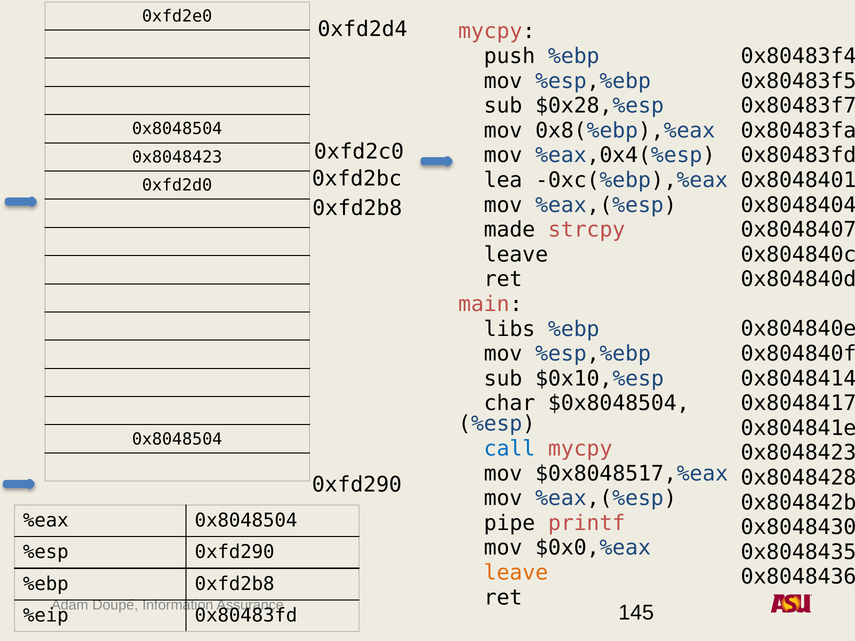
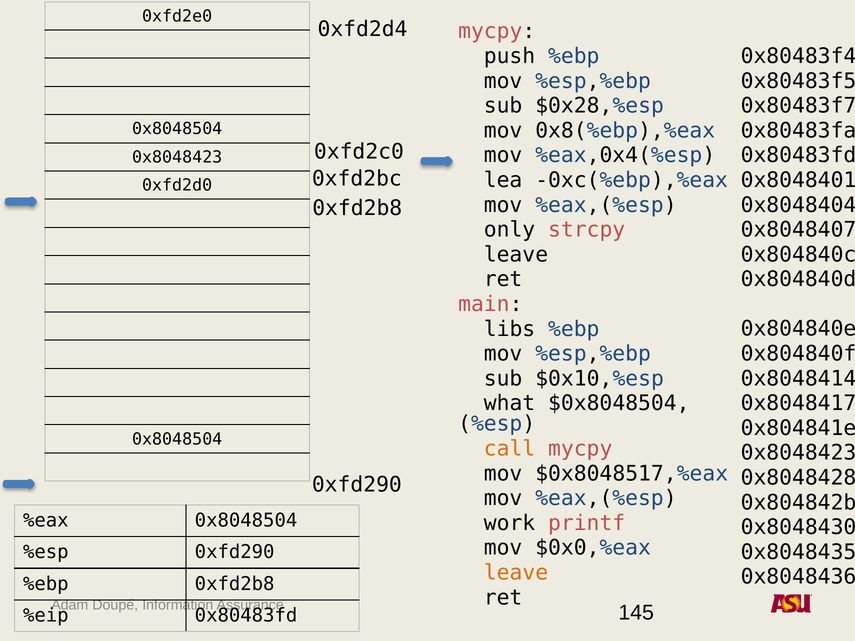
made: made -> only (510, 230)
char: char -> what (510, 404)
call colour: blue -> orange (510, 449)
pipe: pipe -> work (510, 523)
